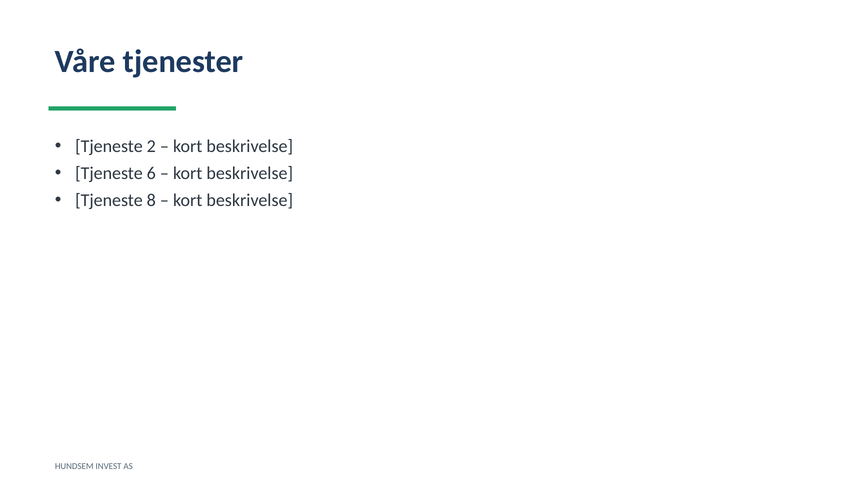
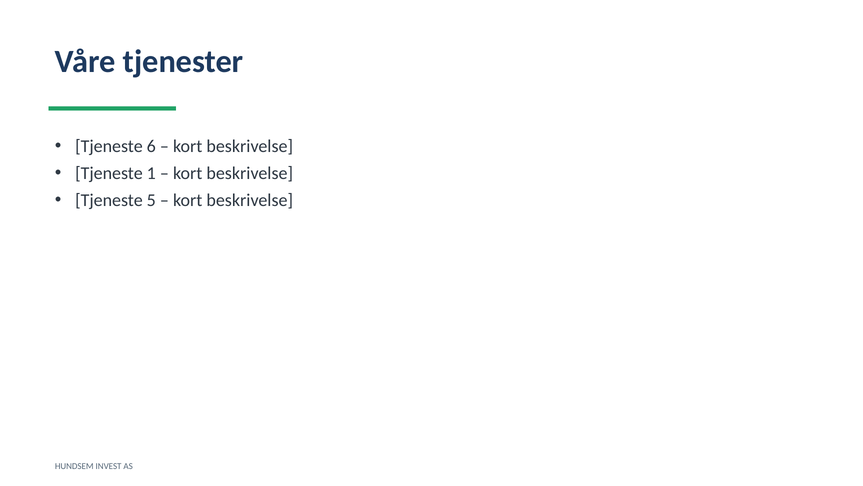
2: 2 -> 6 (151, 146)
6: 6 -> 1 (151, 173)
8: 8 -> 5 (151, 200)
